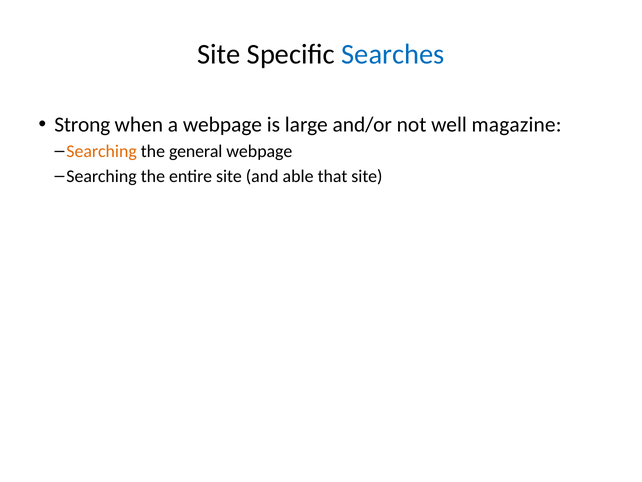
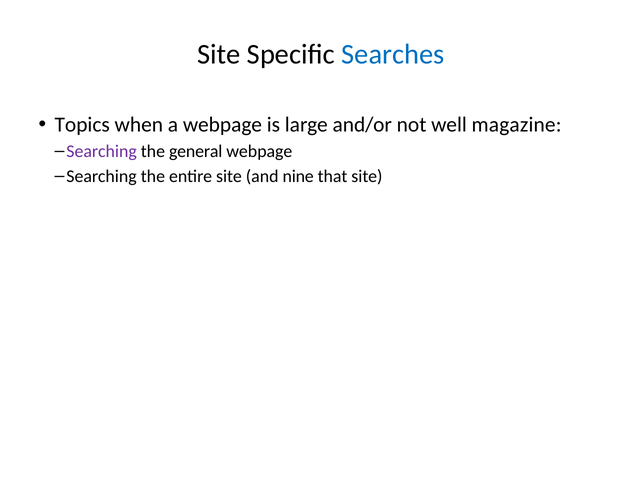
Strong: Strong -> Topics (82, 125)
Searching colour: orange -> purple (102, 151)
able: able -> nine (298, 176)
